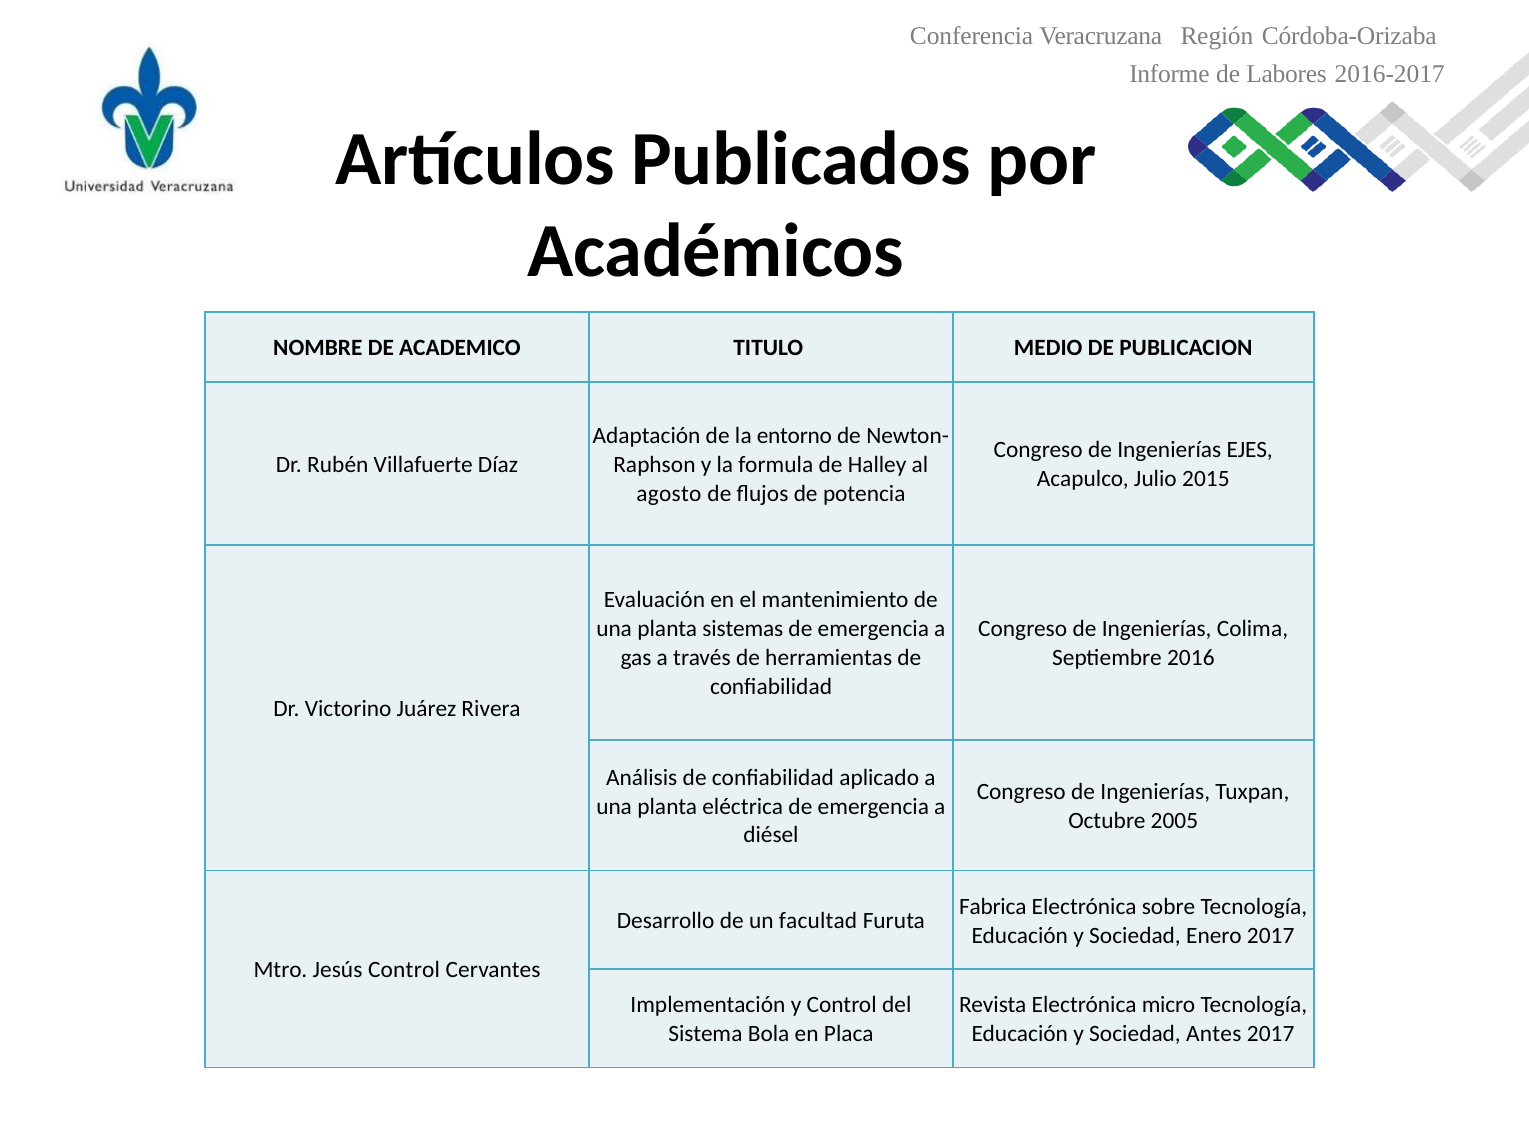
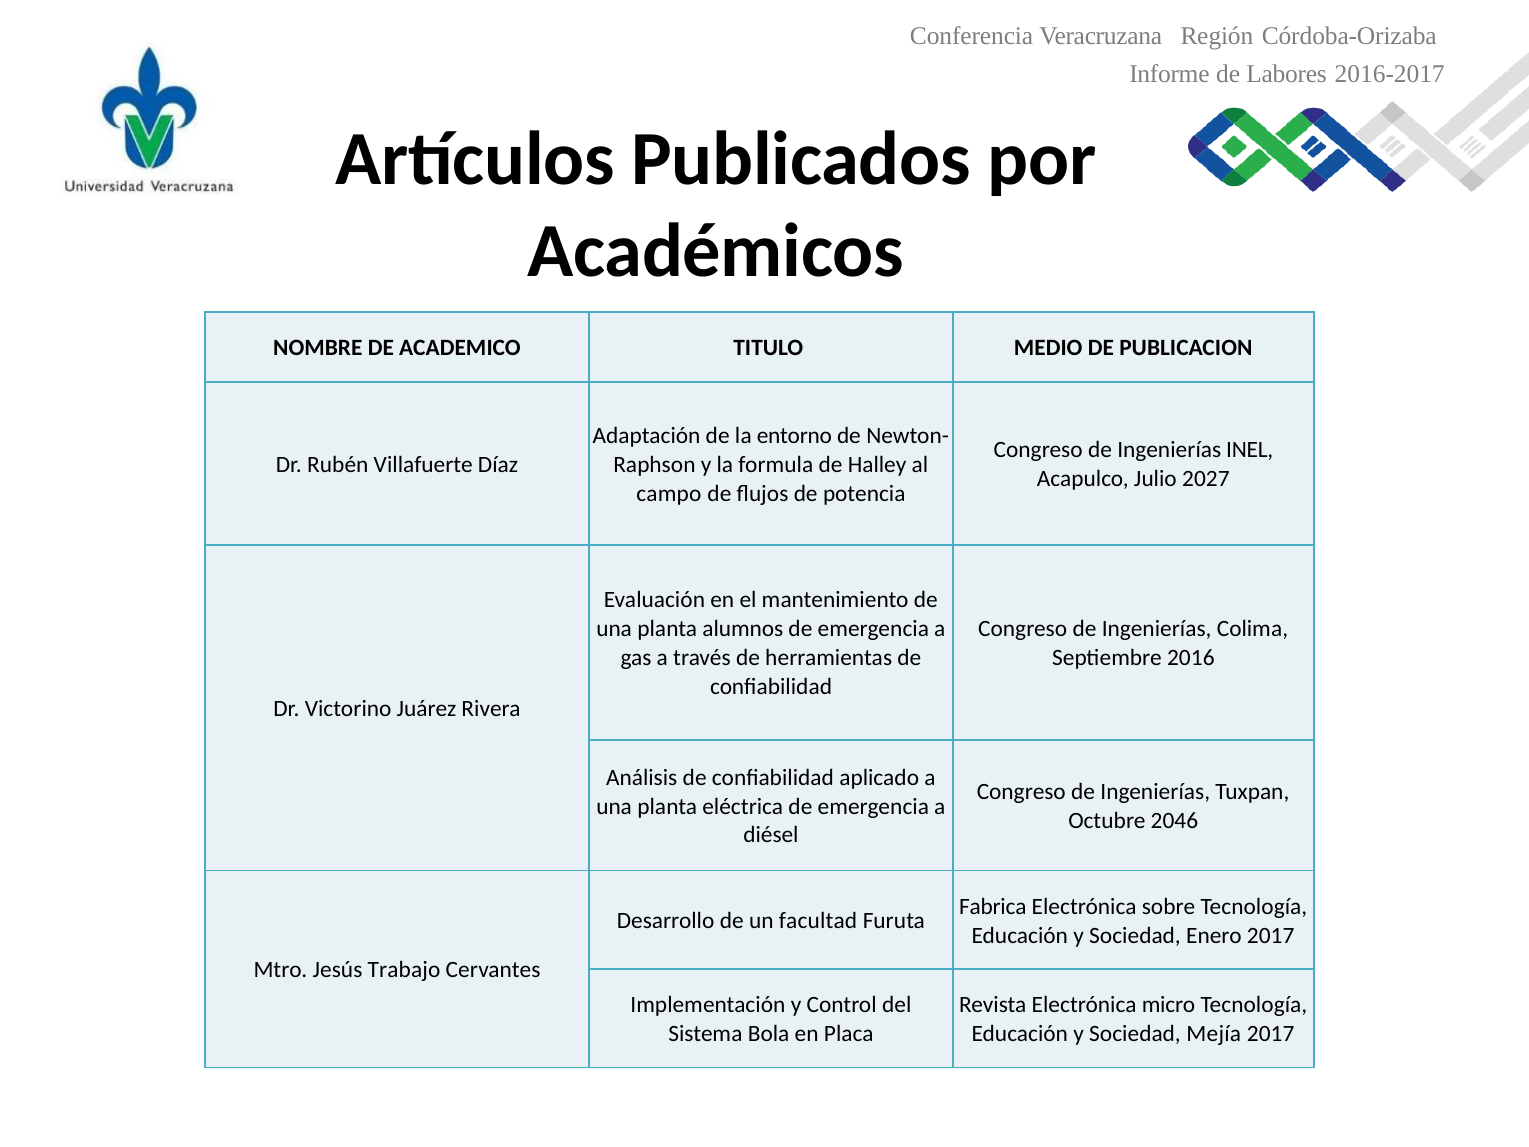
EJES: EJES -> INEL (1250, 450)
2015: 2015 -> 2027 (1206, 479)
agosto: agosto -> campo (669, 493)
sistemas: sistemas -> alumnos (743, 629)
2005: 2005 -> 2046 (1174, 821)
Jesús Control: Control -> Trabajo (404, 970)
Antes: Antes -> Mejía (1214, 1034)
